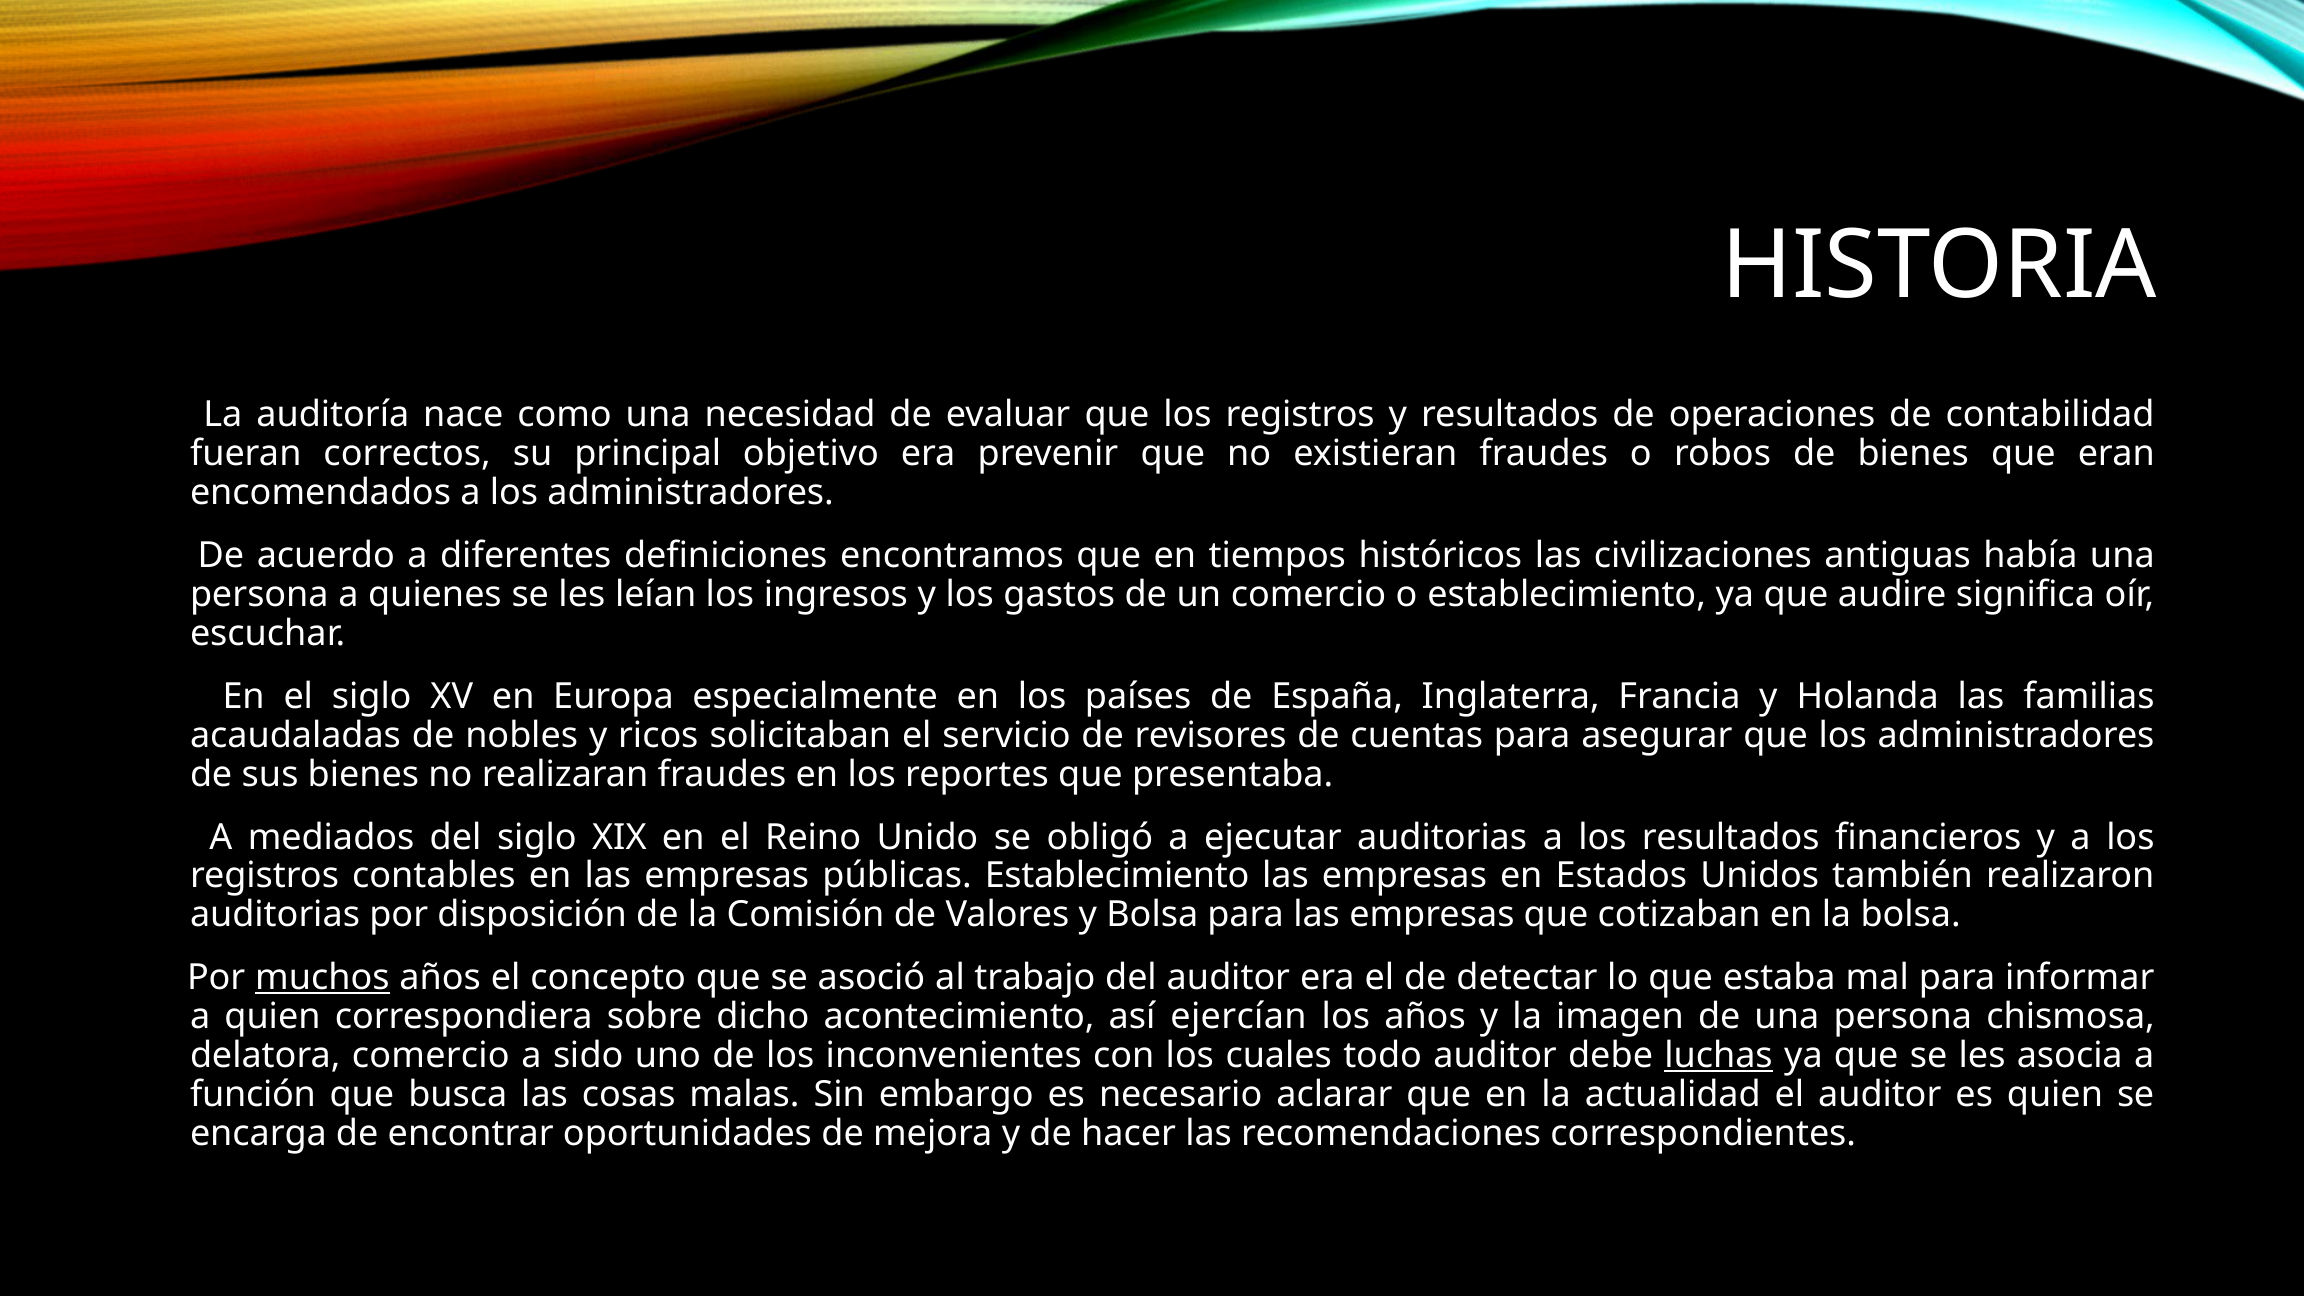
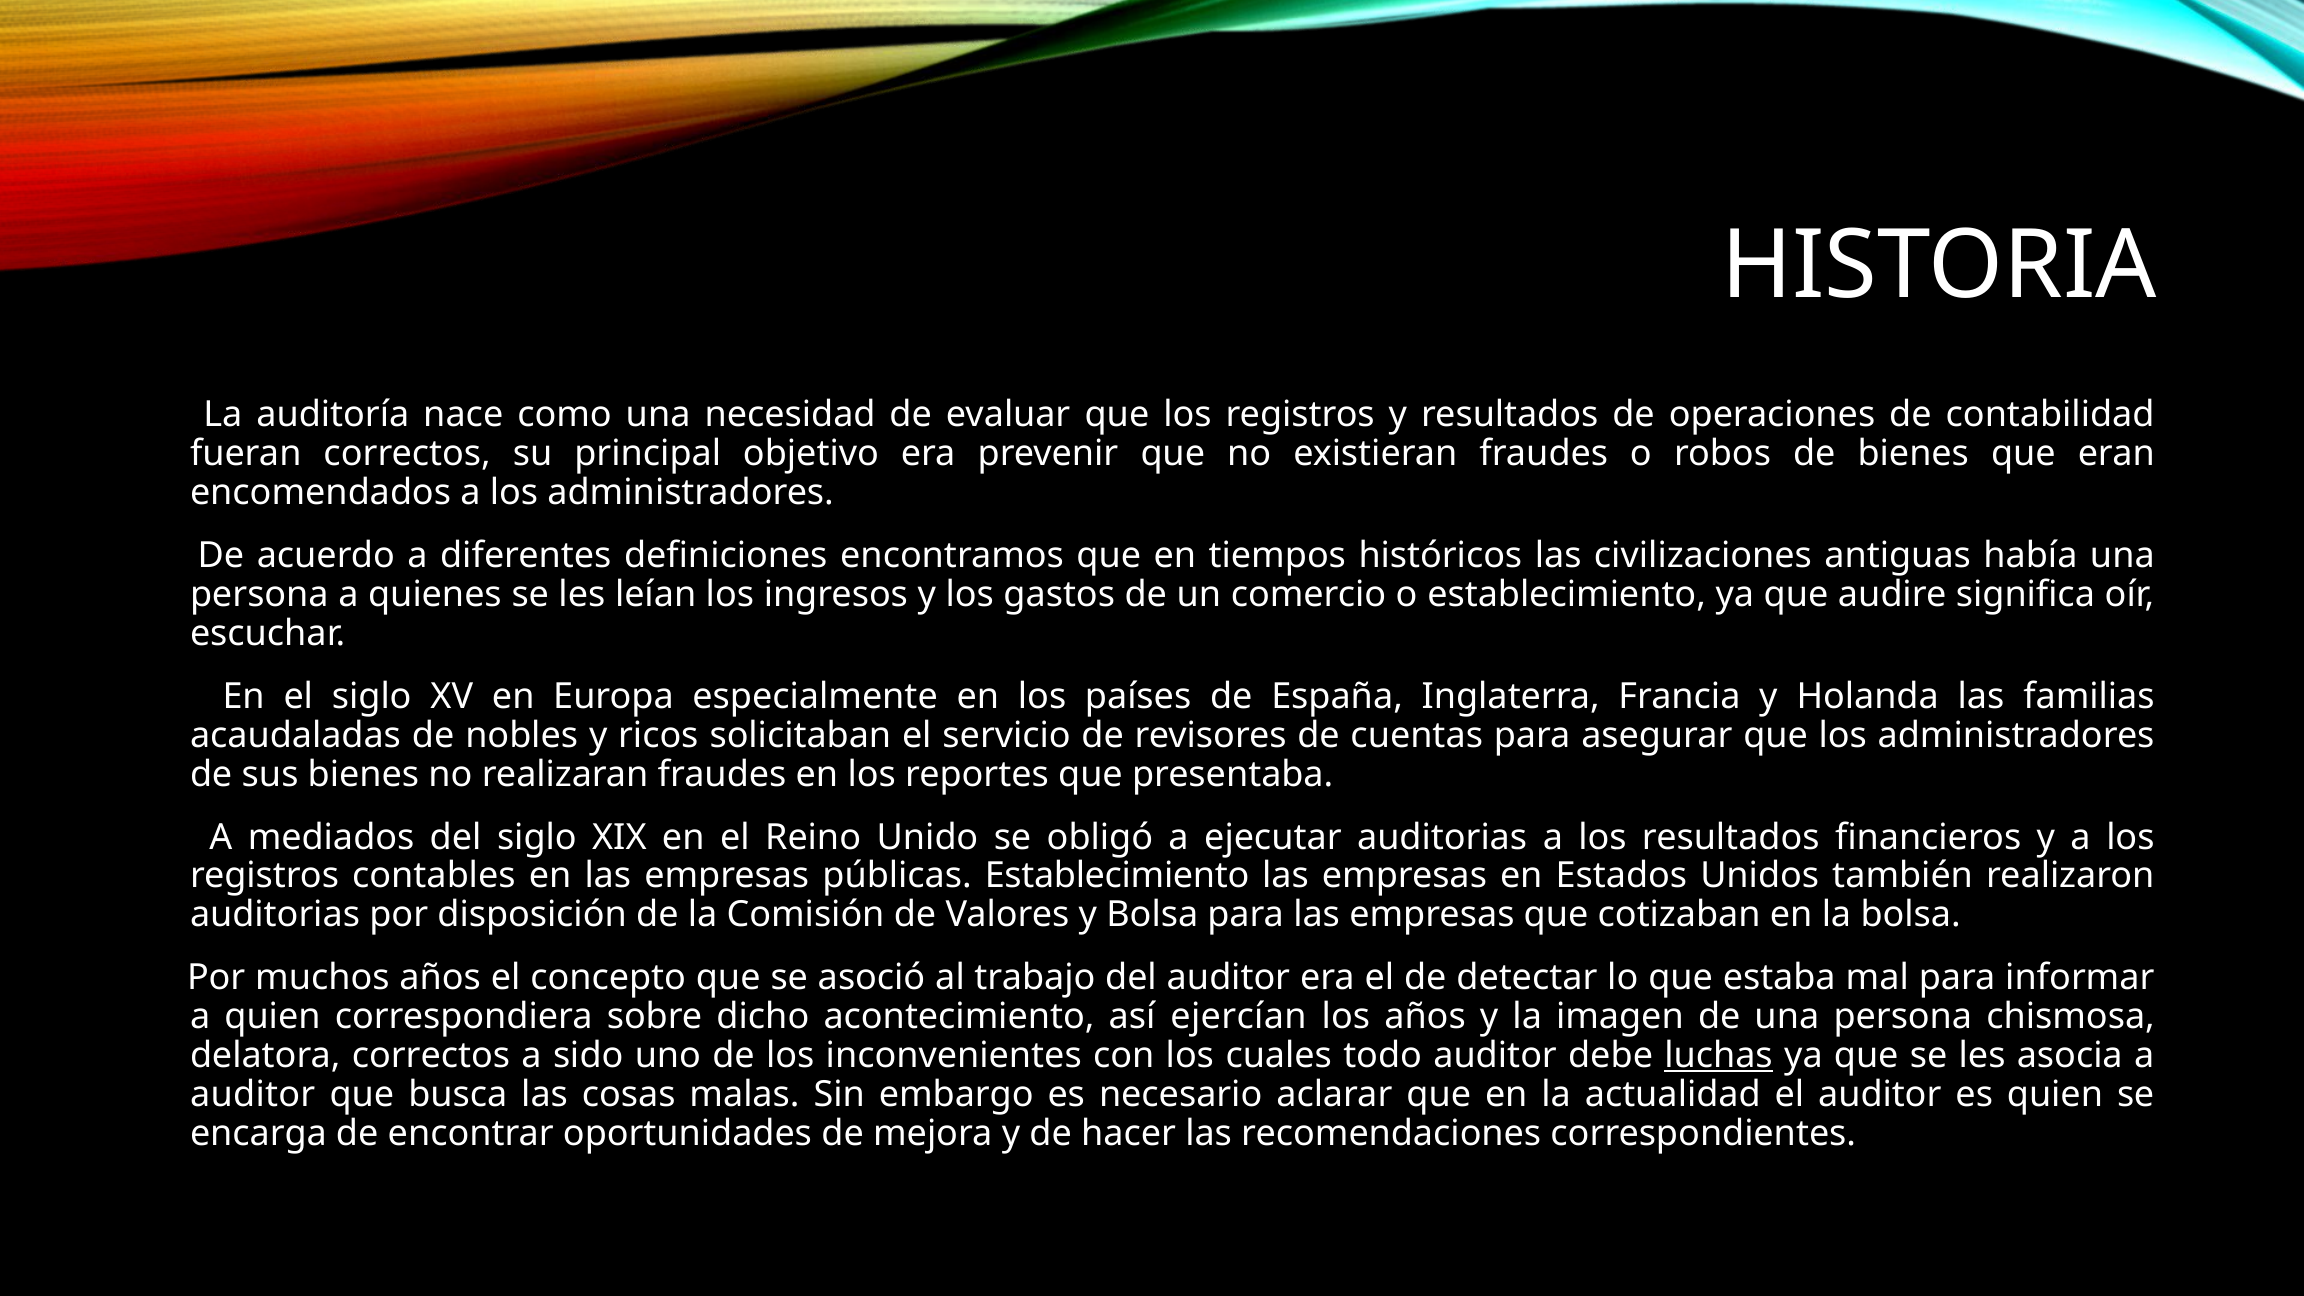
muchos underline: present -> none (322, 978)
delatora comercio: comercio -> correctos (431, 1056)
función: función -> auditor (253, 1095)
